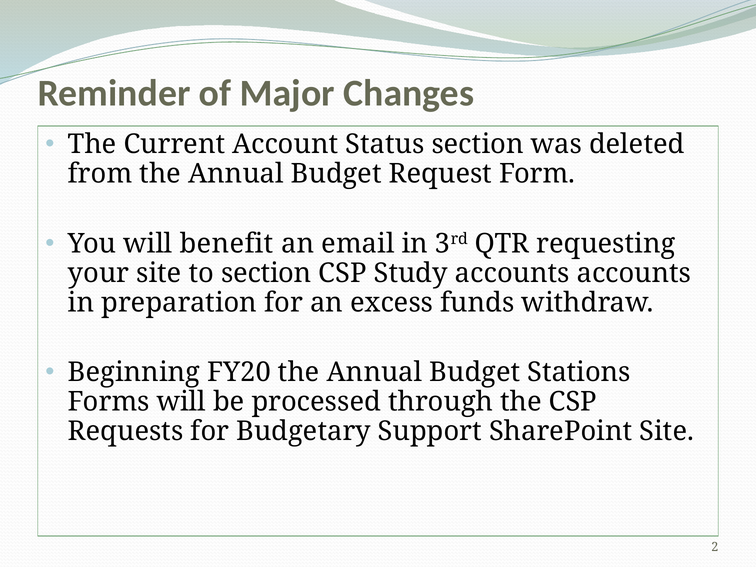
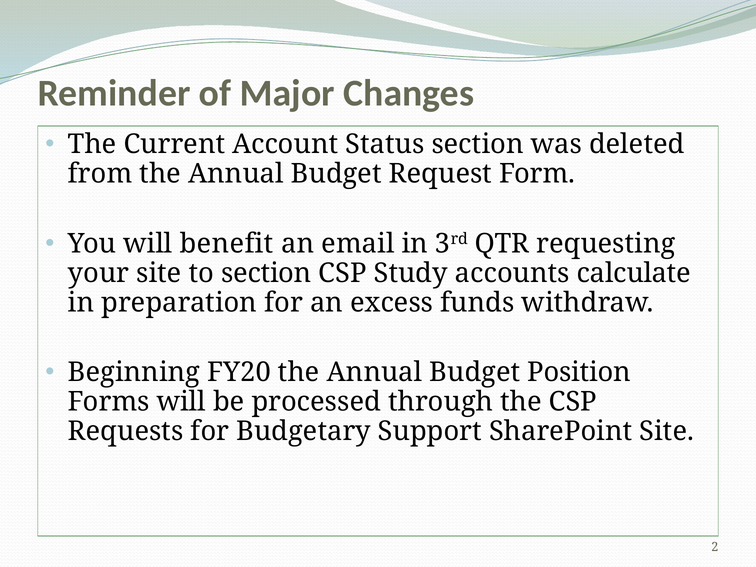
accounts accounts: accounts -> calculate (634, 273)
Stations: Stations -> Position (579, 372)
